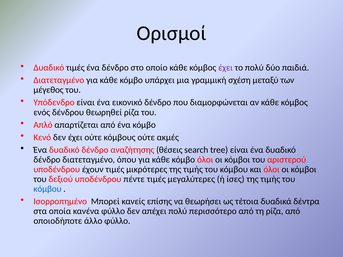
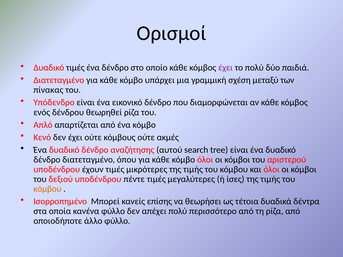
μέγεθος: μέγεθος -> πίνακας (48, 90)
θέσεις: θέσεις -> αυτού (169, 150)
κόμβου colour: blue -> orange (47, 189)
